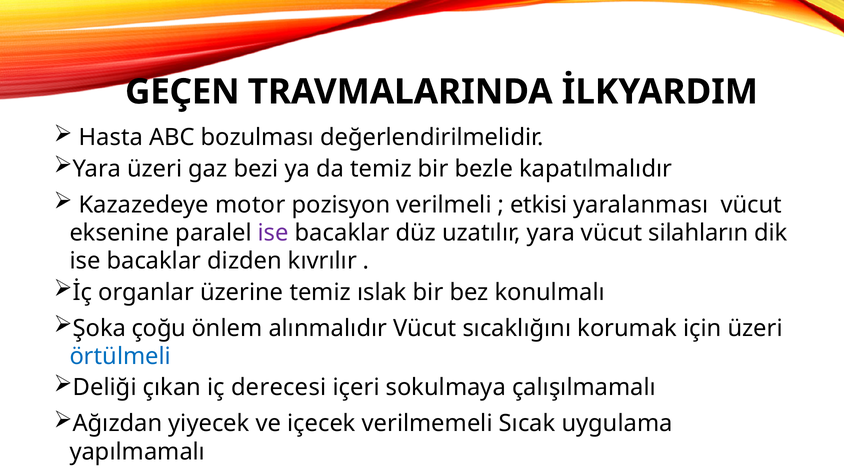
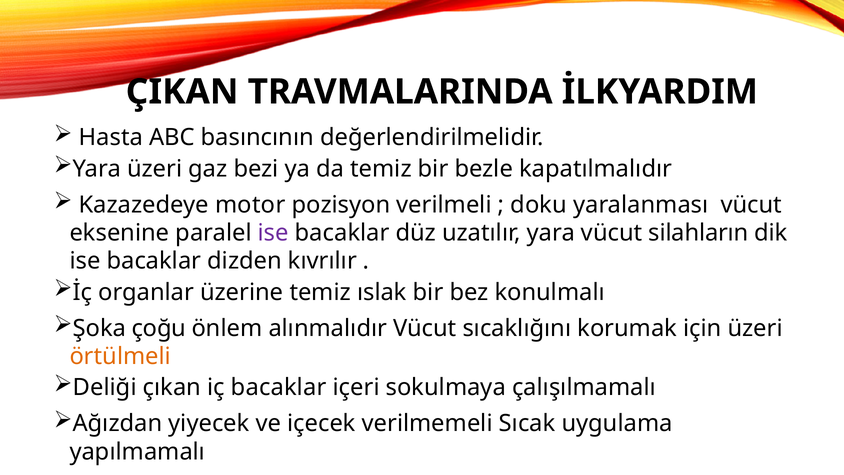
GEÇEN: GEÇEN -> ÇIKAN (182, 92)
bozulması: bozulması -> basıncının (257, 138)
etkisi: etkisi -> doku (539, 205)
örtülmeli colour: blue -> orange (120, 356)
iç derecesi: derecesi -> bacaklar (279, 387)
